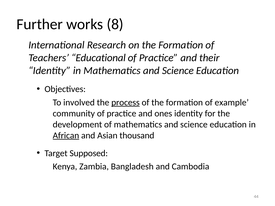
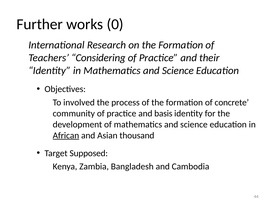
8: 8 -> 0 (115, 24)
Educational: Educational -> Considering (98, 58)
process underline: present -> none (125, 103)
example: example -> concrete (232, 103)
ones: ones -> basis (163, 114)
